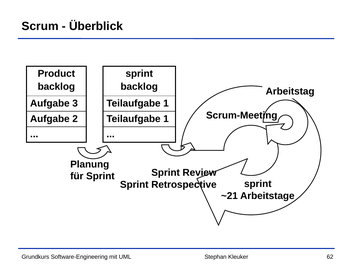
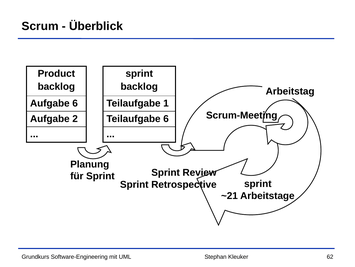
Aufgabe 3: 3 -> 6 (75, 103)
1: 1 -> 6 (166, 118)
